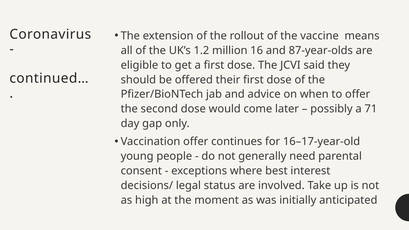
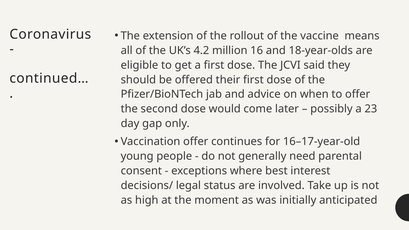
1.2: 1.2 -> 4.2 (201, 50)
87-year-olds: 87-year-olds -> 18-year-olds (321, 50)
71: 71 -> 23 (371, 109)
